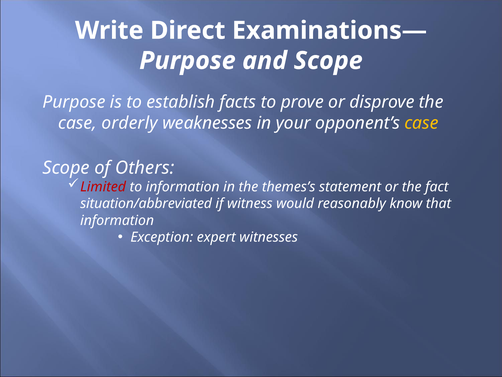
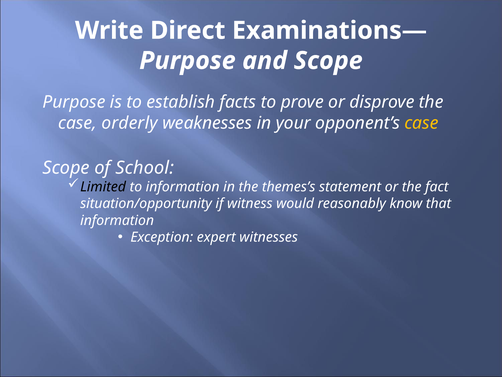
Others: Others -> School (145, 168)
Limited colour: red -> black (103, 187)
situation/abbreviated: situation/abbreviated -> situation/opportunity (146, 203)
